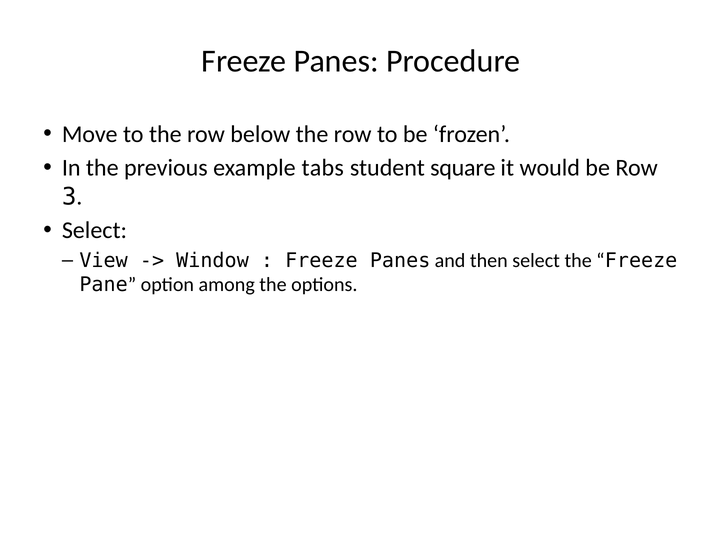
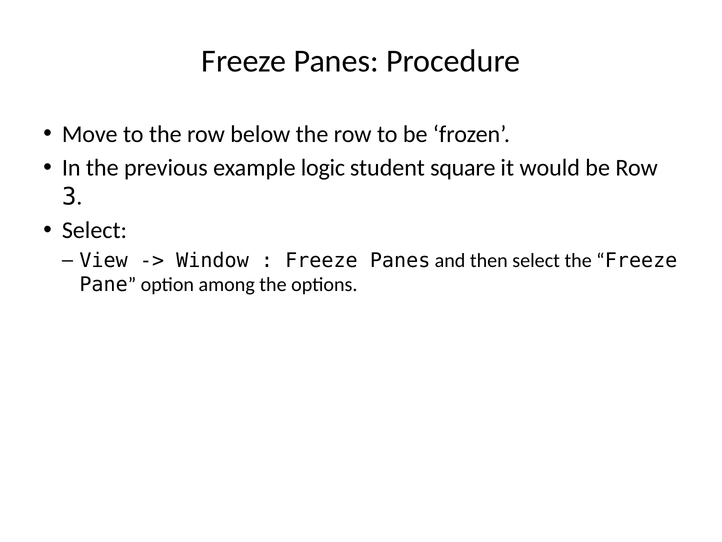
tabs: tabs -> logic (323, 168)
